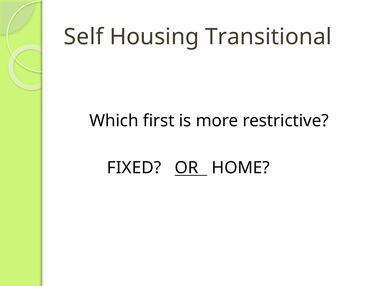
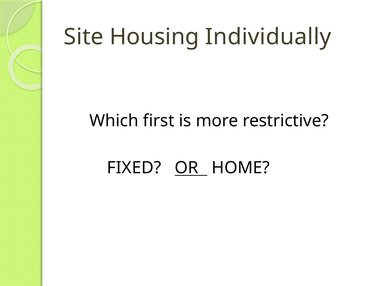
Self: Self -> Site (84, 37)
Transitional: Transitional -> Individually (268, 37)
